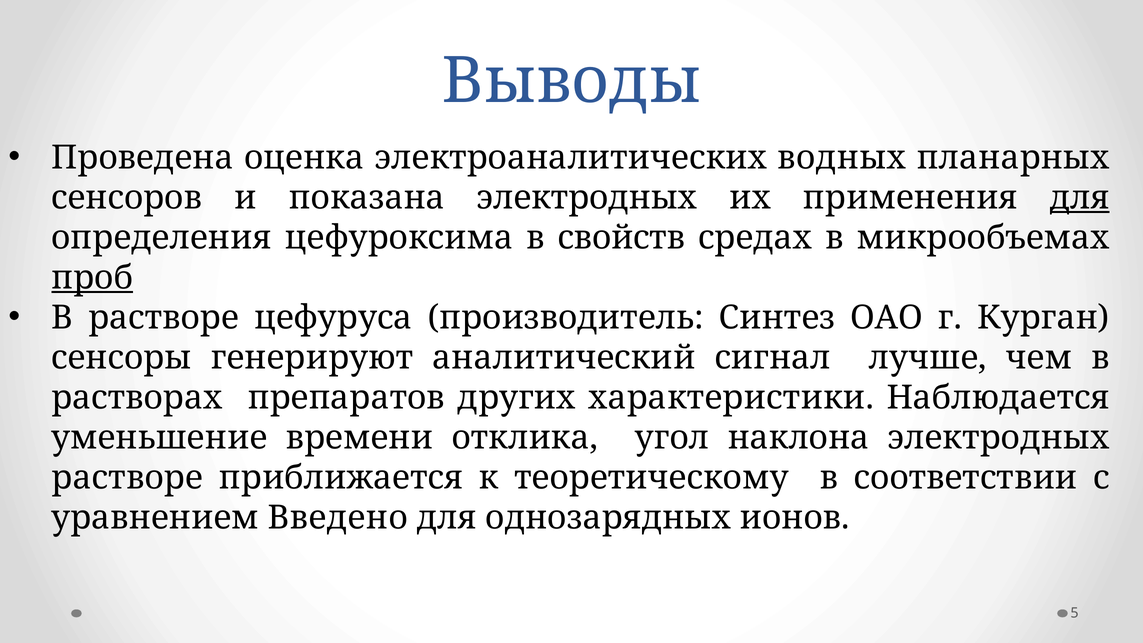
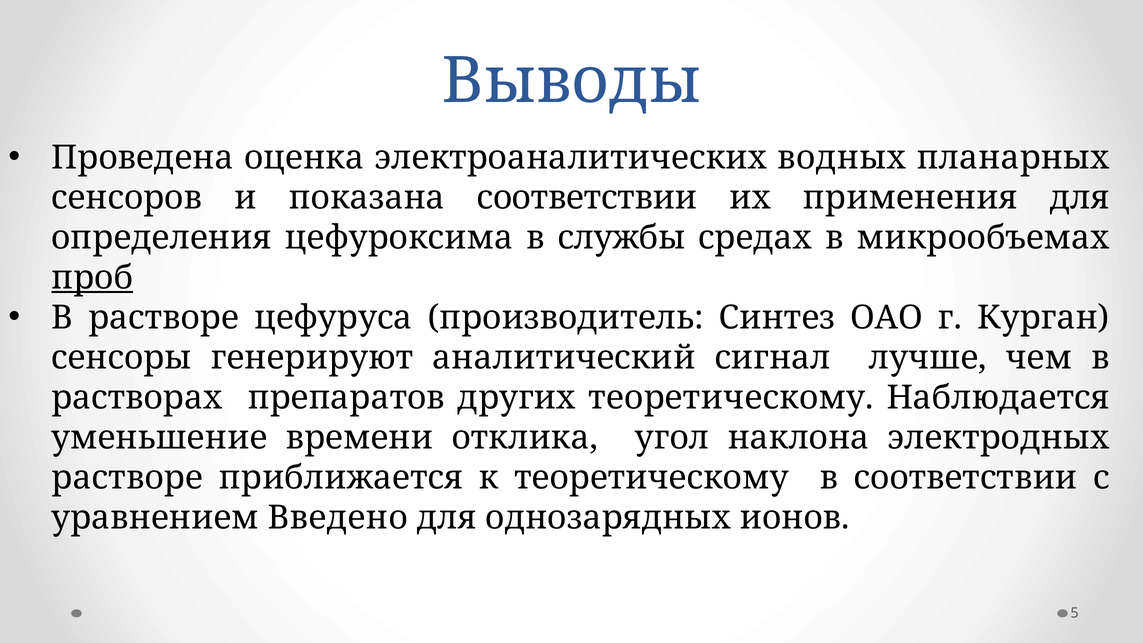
показана электродных: электродных -> соответствии (587, 198)
для underline: present -> none (1080, 198)
свойств: свойств -> службы (622, 238)
других характеристики: характеристики -> теоретическому (731, 398)
